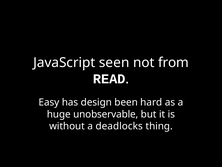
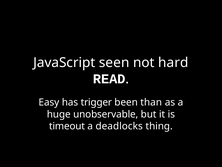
from: from -> hard (173, 62)
design: design -> trigger (96, 102)
hard: hard -> than (151, 102)
without: without -> timeout (67, 126)
